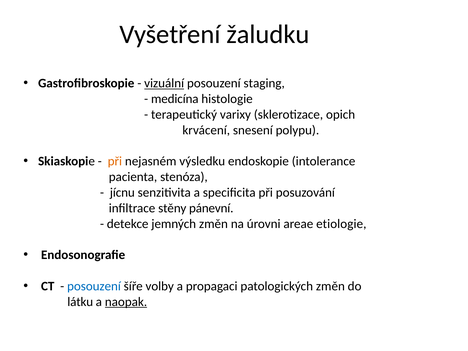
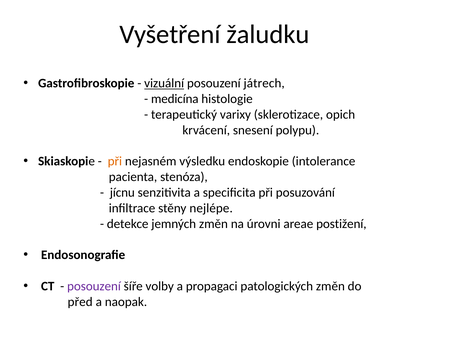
staging: staging -> játrech (264, 83)
pánevní: pánevní -> nejlépe (211, 208)
etiologie: etiologie -> postižení (341, 224)
posouzení colour: blue -> purple (94, 286)
látku: látku -> před (80, 302)
naopak underline: present -> none (126, 302)
